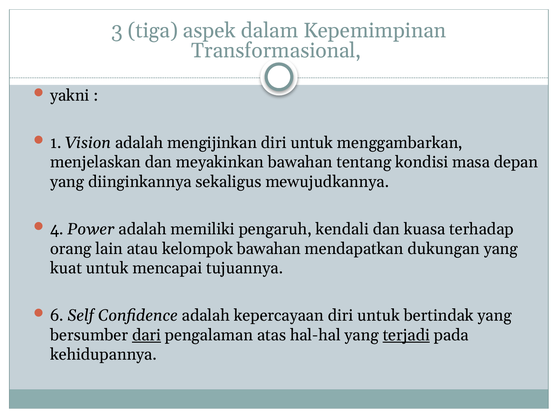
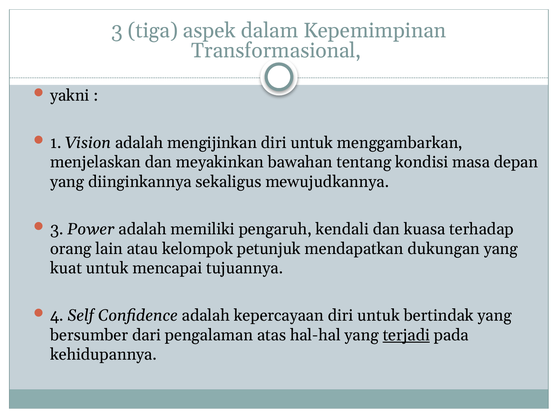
4: 4 -> 3 (57, 229)
kelompok bawahan: bawahan -> petunjuk (269, 249)
6: 6 -> 4 (57, 316)
dari underline: present -> none (146, 335)
